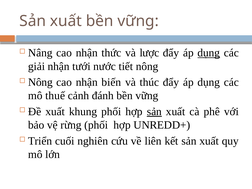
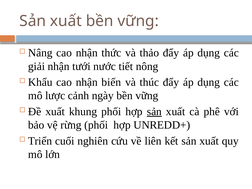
lược: lược -> thảo (149, 53)
dụng underline: present -> none (209, 53)
Nông: Nông -> Khẩu (40, 82)
thuế: thuế -> lược (55, 96)
đánh: đánh -> ngày (103, 96)
